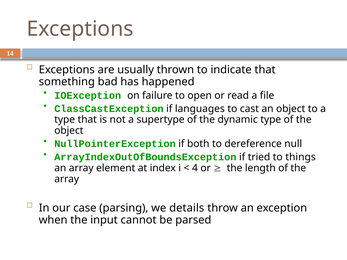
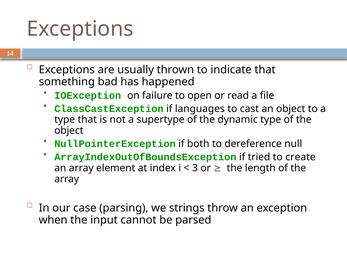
things: things -> create (301, 157)
4: 4 -> 3 (195, 168)
details: details -> strings (187, 208)
